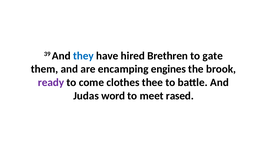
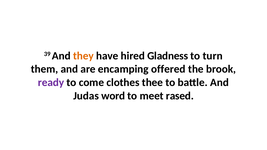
they colour: blue -> orange (83, 56)
Brethren: Brethren -> Gladness (168, 56)
gate: gate -> turn (213, 56)
engines: engines -> offered (168, 69)
